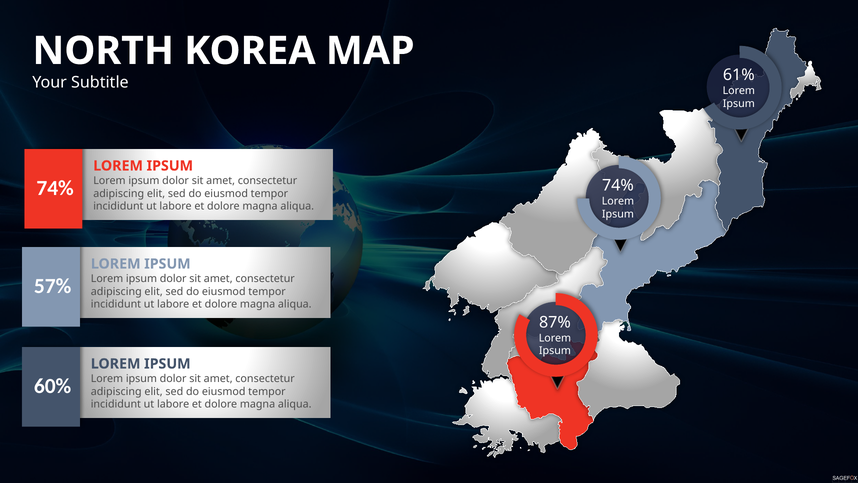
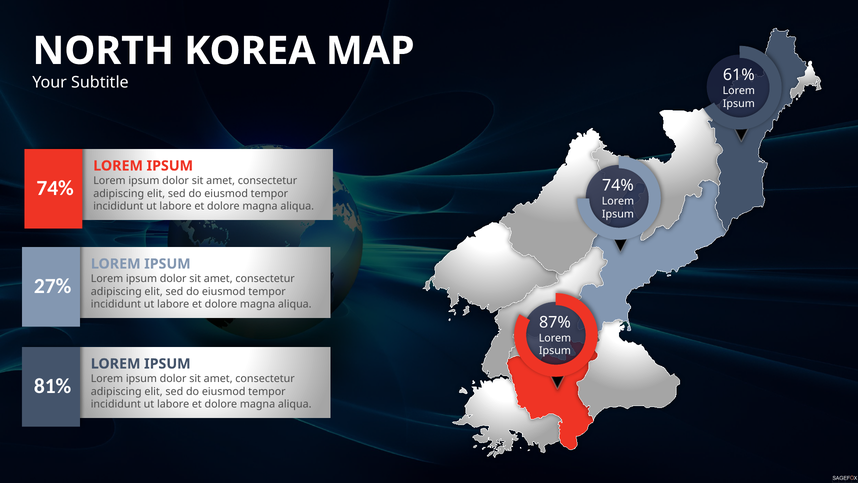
57%: 57% -> 27% (53, 286)
60%: 60% -> 81% (53, 386)
